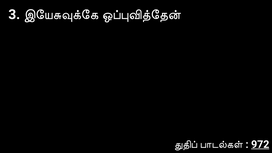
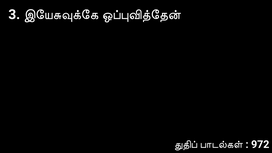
972 underline: present -> none (260, 144)
